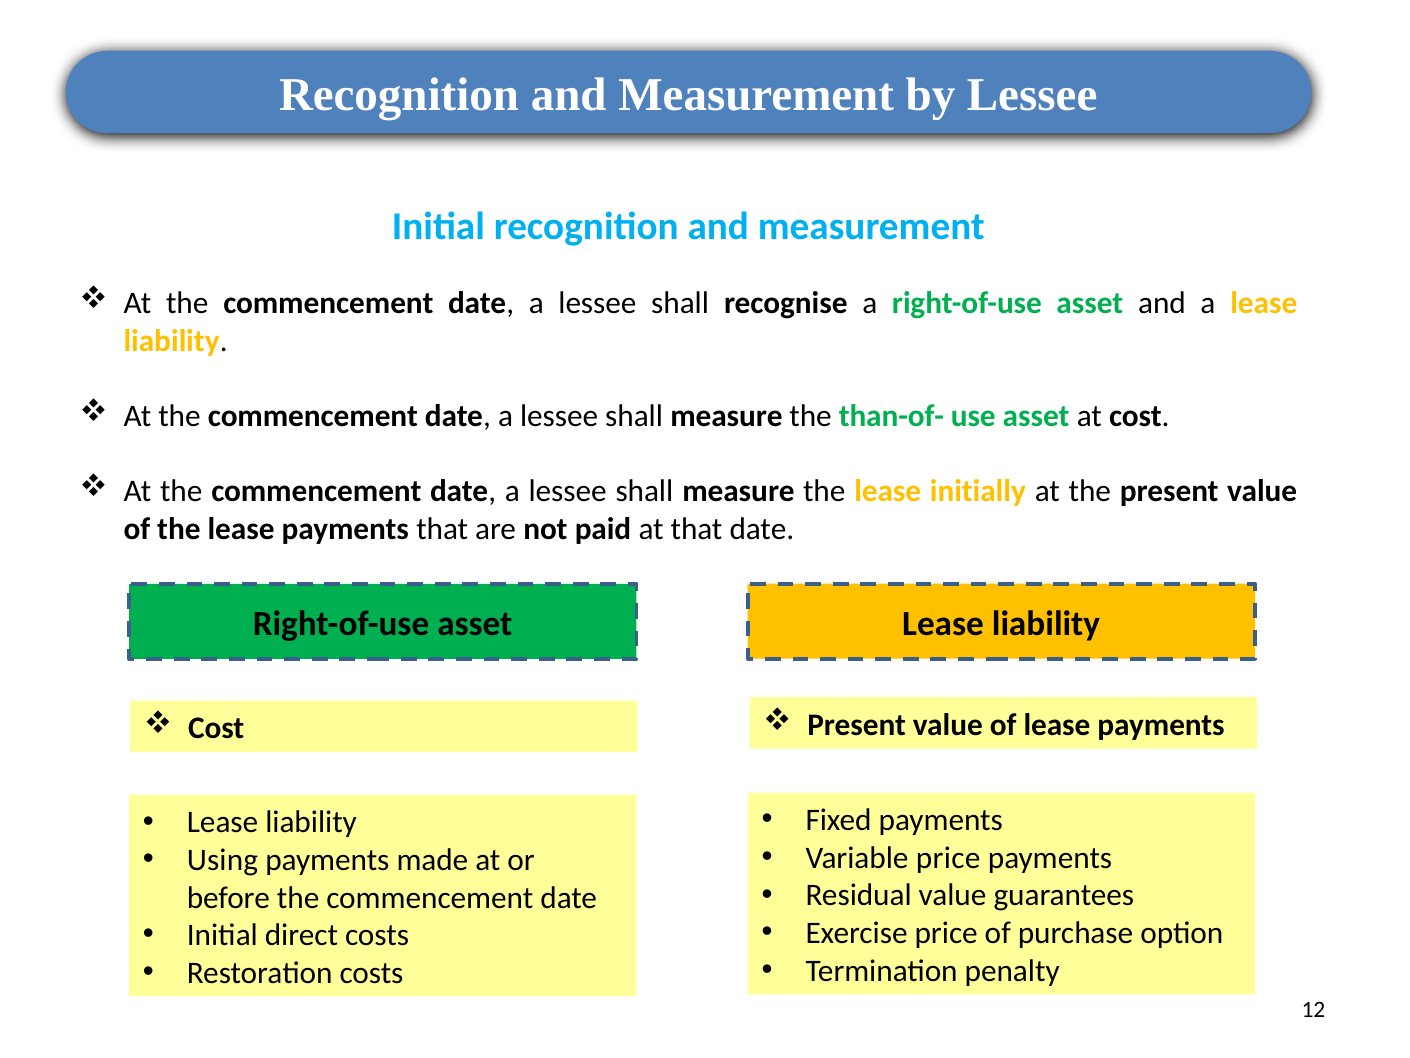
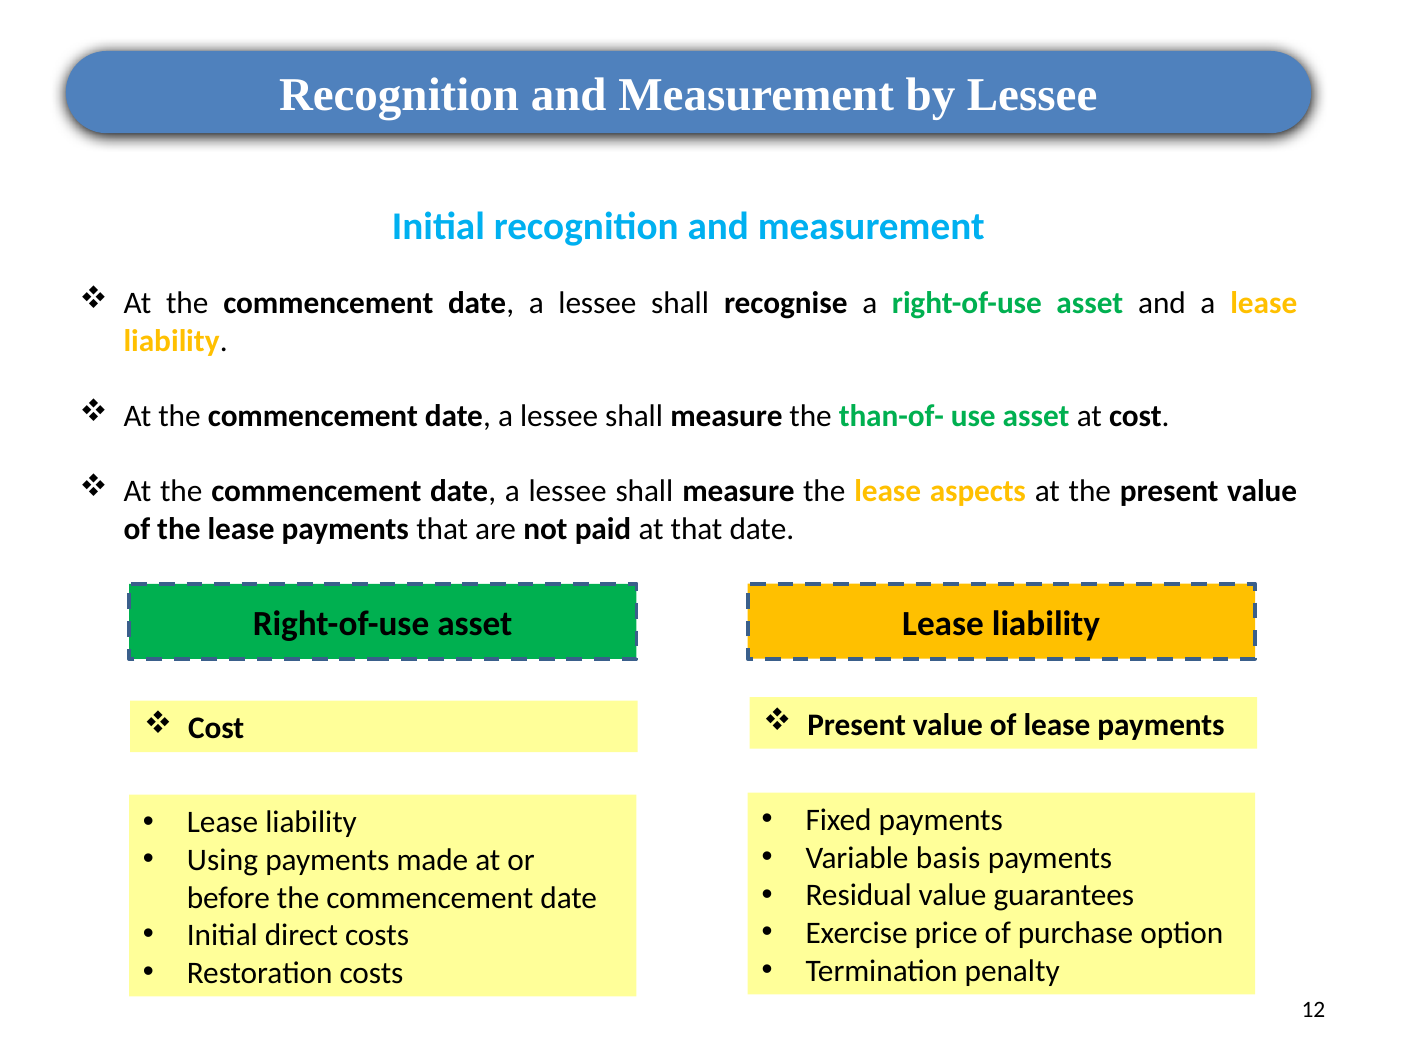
initially: initially -> aspects (978, 491)
Variable price: price -> basis (948, 858)
